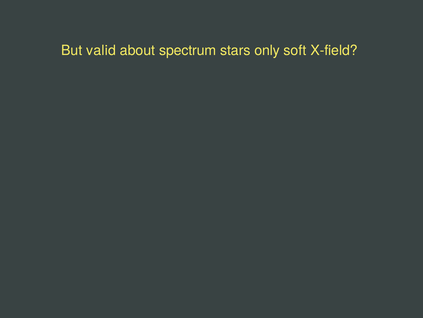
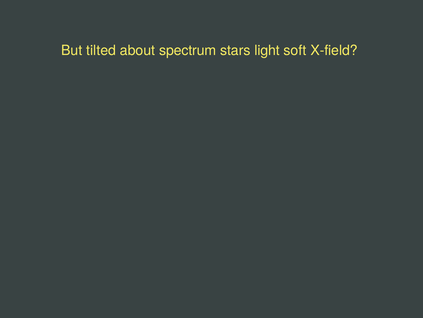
valid: valid -> tilted (101, 50)
only: only -> light (267, 50)
